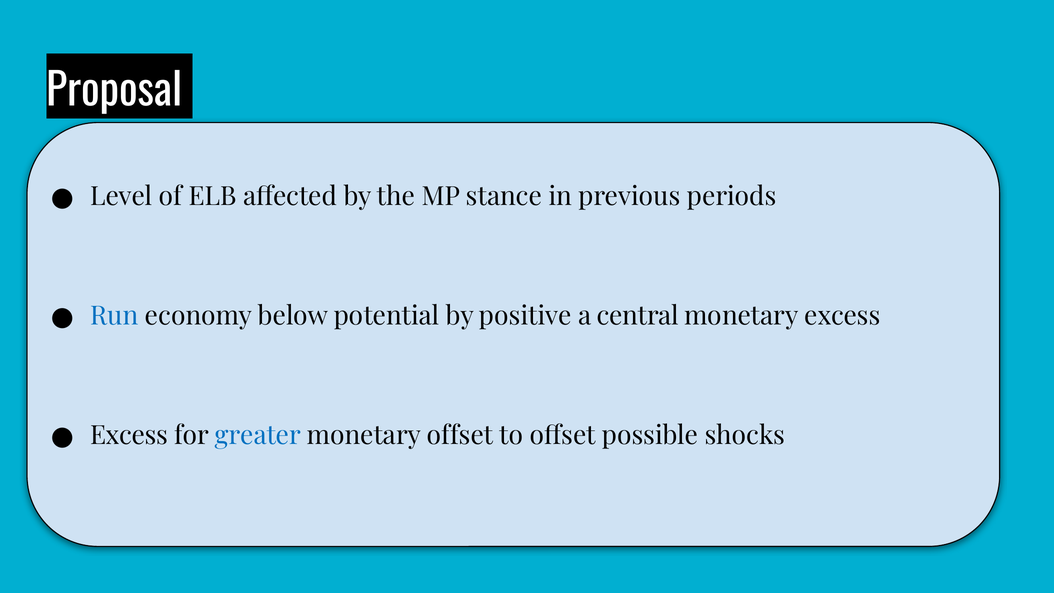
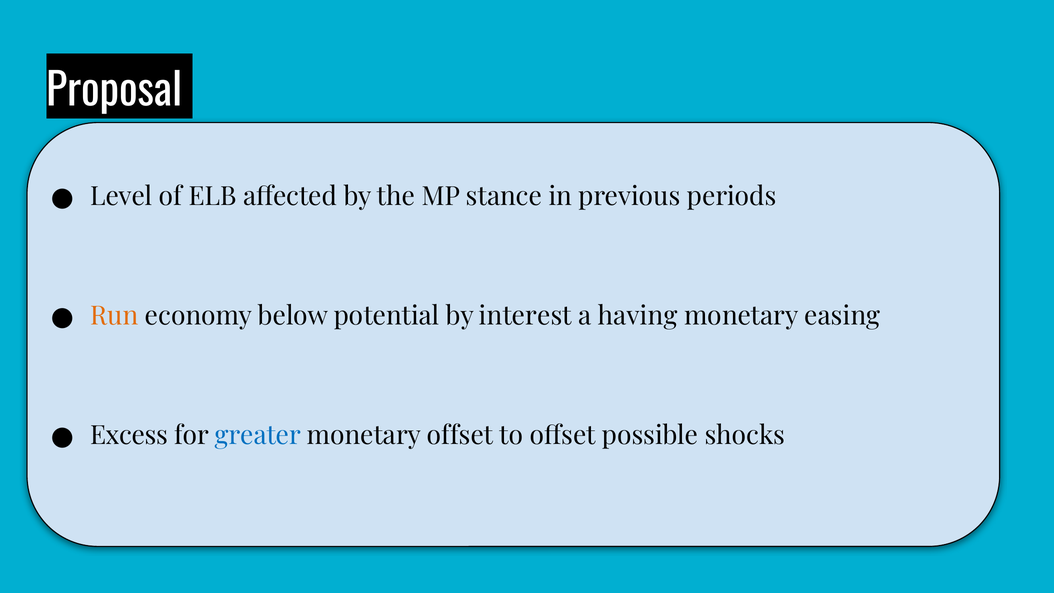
Run colour: blue -> orange (114, 316)
positive: positive -> interest (525, 316)
central: central -> having (638, 316)
monetary excess: excess -> easing (842, 316)
